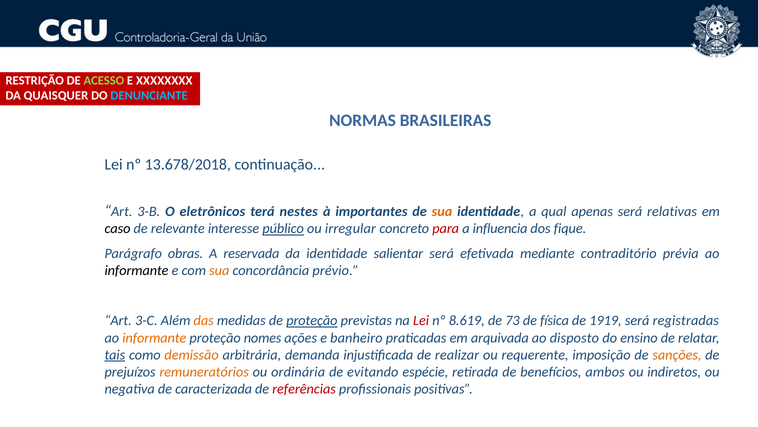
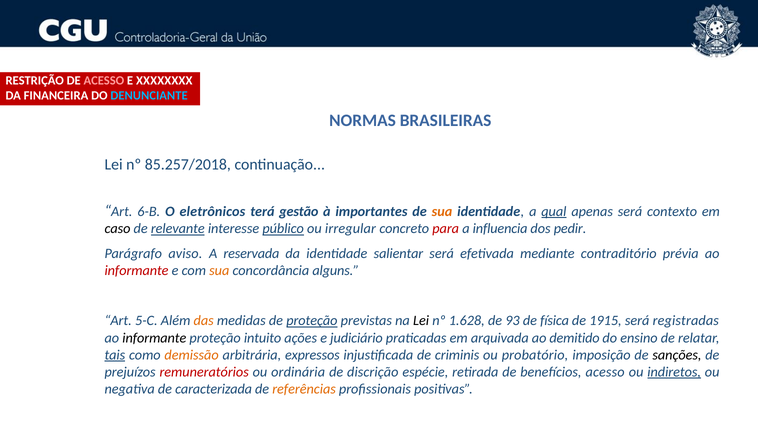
ACESSO colour: light green -> pink (104, 81)
QUAISQUER: QUAISQUER -> FINANCEIRA (56, 96)
13.678/2018: 13.678/2018 -> 85.257/2018 (188, 164)
3-B: 3-B -> 6-B (149, 211)
nestes: nestes -> gestão (299, 211)
qual underline: none -> present (554, 211)
relativas: relativas -> contexto (672, 211)
relevante underline: none -> present (178, 228)
fique: fique -> pedir (570, 228)
obras: obras -> aviso (185, 253)
informante colour: black -> red (137, 270)
prévio: prévio -> alguns (336, 270)
3-C: 3-C -> 5-C (146, 320)
Lei colour: red -> black (421, 320)
8.619: 8.619 -> 1.628 (467, 320)
73: 73 -> 93 (512, 320)
1919: 1919 -> 1915 (605, 320)
informante colour: orange -> black (154, 337)
nomes: nomes -> intuito (263, 337)
banheiro: banheiro -> judiciário (356, 337)
disposto: disposto -> demitido (575, 337)
demanda: demanda -> expressos (312, 354)
realizar: realizar -> criminis (457, 354)
requerente: requerente -> probatório (535, 354)
sanções colour: orange -> black (677, 354)
remuneratórios colour: orange -> red (204, 371)
evitando: evitando -> discrição (373, 371)
benefícios ambos: ambos -> acesso (605, 371)
indiretos underline: none -> present (674, 371)
referências colour: red -> orange (304, 389)
